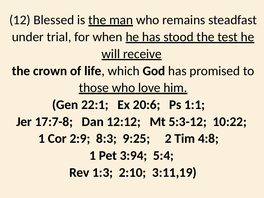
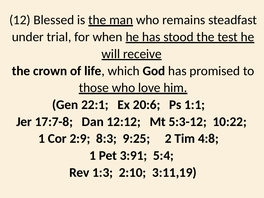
3:94: 3:94 -> 3:91 (134, 156)
